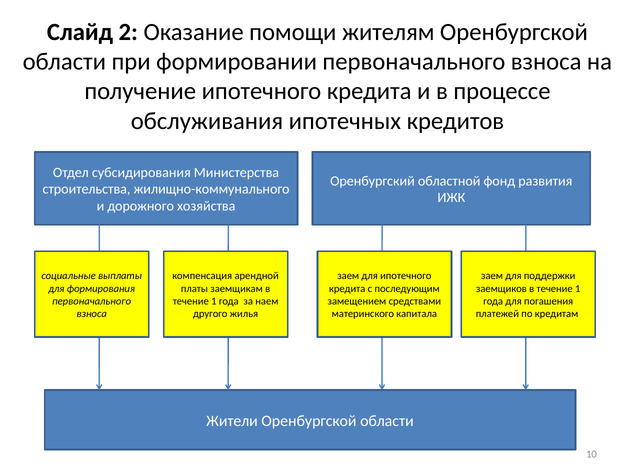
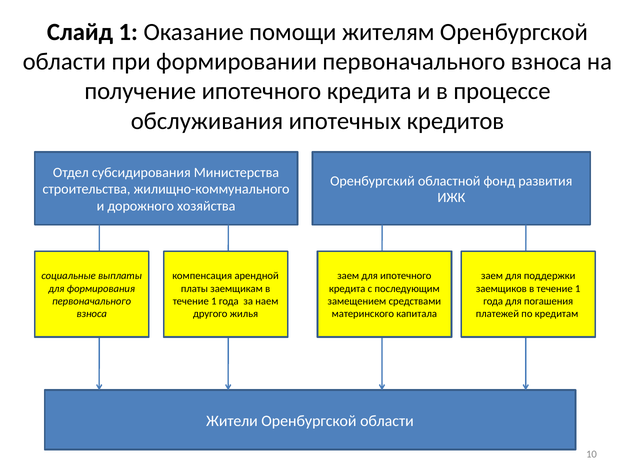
Слайд 2: 2 -> 1 (128, 32)
